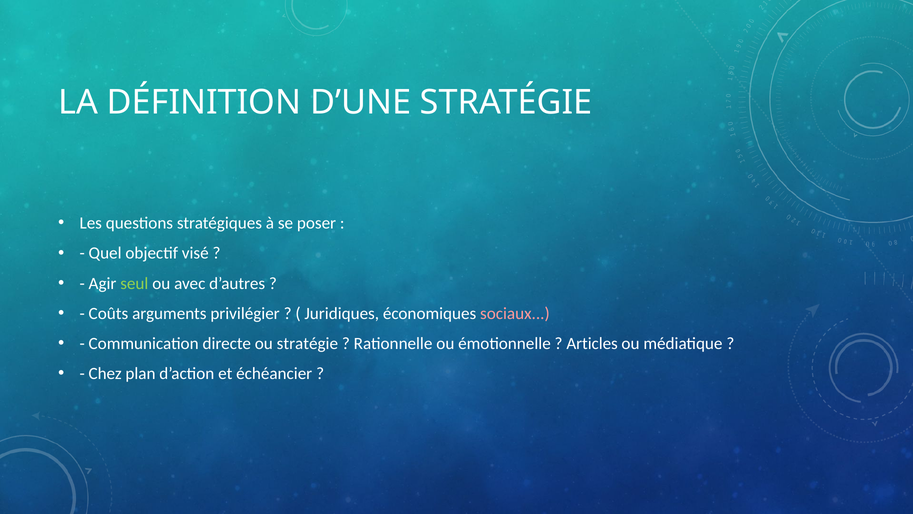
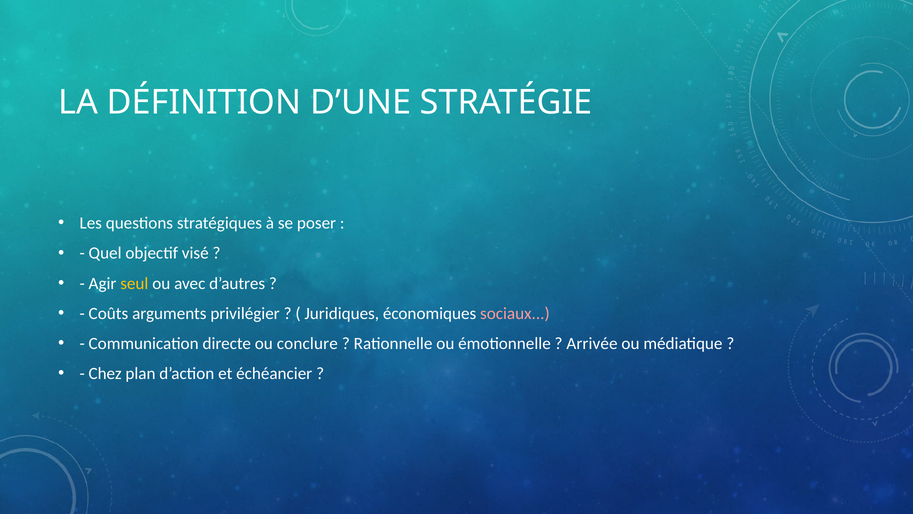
seul colour: light green -> yellow (134, 283)
ou stratégie: stratégie -> conclure (307, 343)
Articles: Articles -> Arrivée (592, 343)
